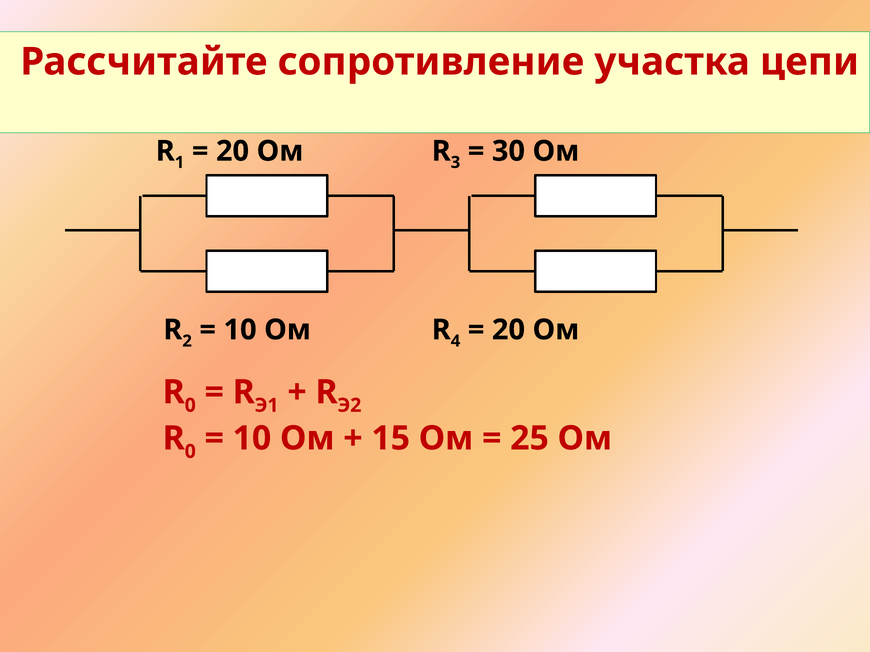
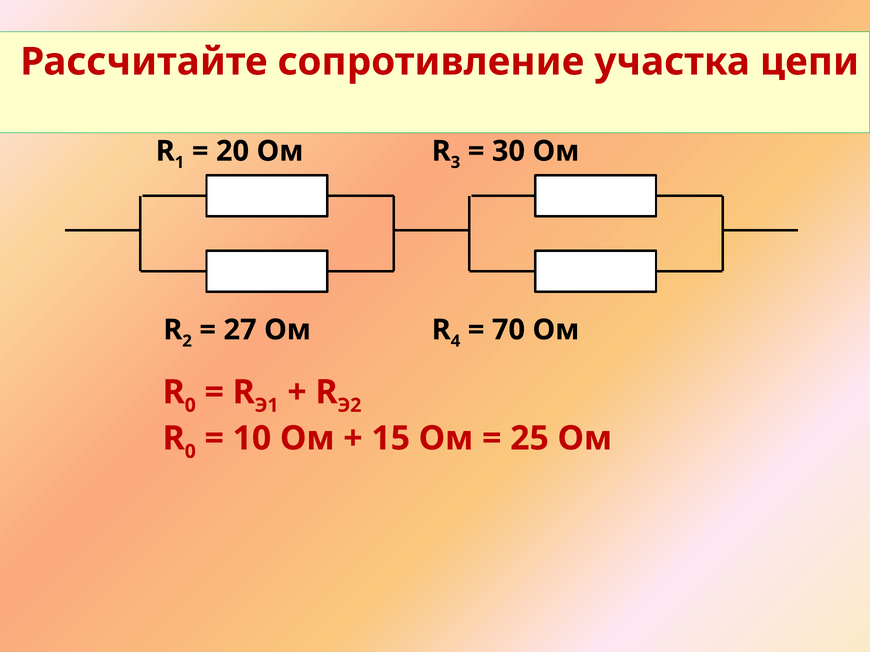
10: 10 -> 27 (240, 330)
20: 20 -> 70 (508, 330)
